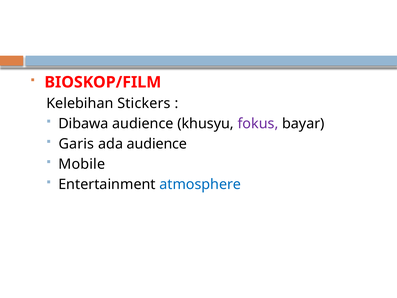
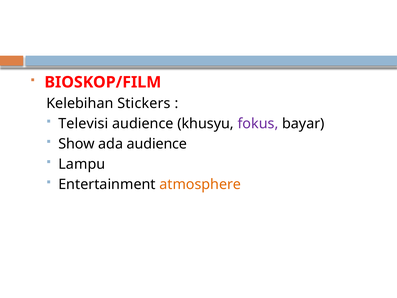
Dibawa: Dibawa -> Televisi (83, 123)
Garis: Garis -> Show (76, 144)
Mobile: Mobile -> Lampu (82, 164)
atmosphere colour: blue -> orange (200, 184)
